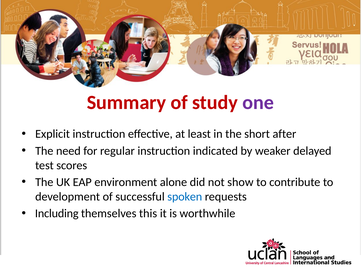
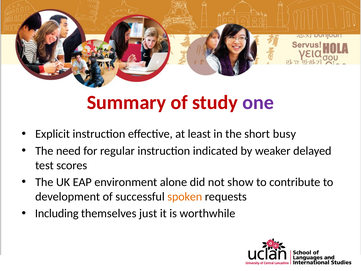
after: after -> busy (284, 134)
spoken colour: blue -> orange (185, 196)
this: this -> just (148, 213)
